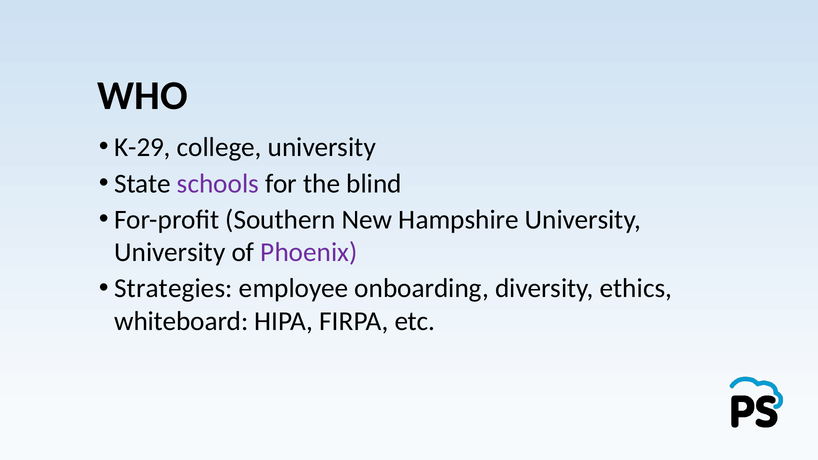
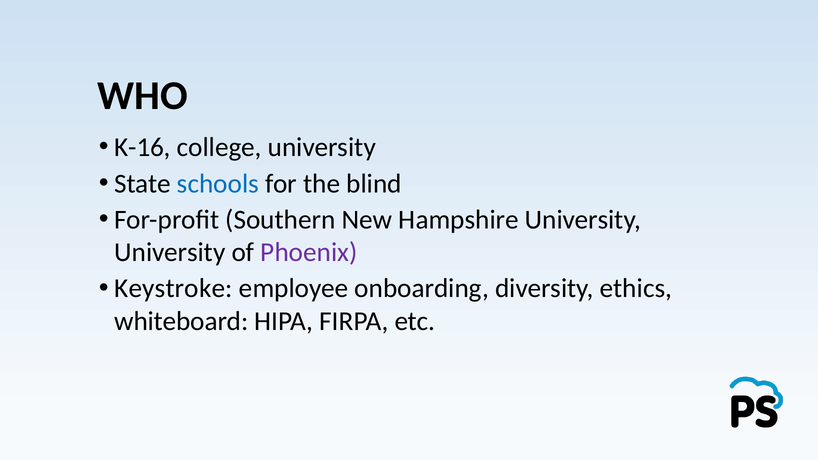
K-29: K-29 -> K-16 (142, 147)
schools colour: purple -> blue (218, 184)
Strategies: Strategies -> Keystroke (173, 289)
